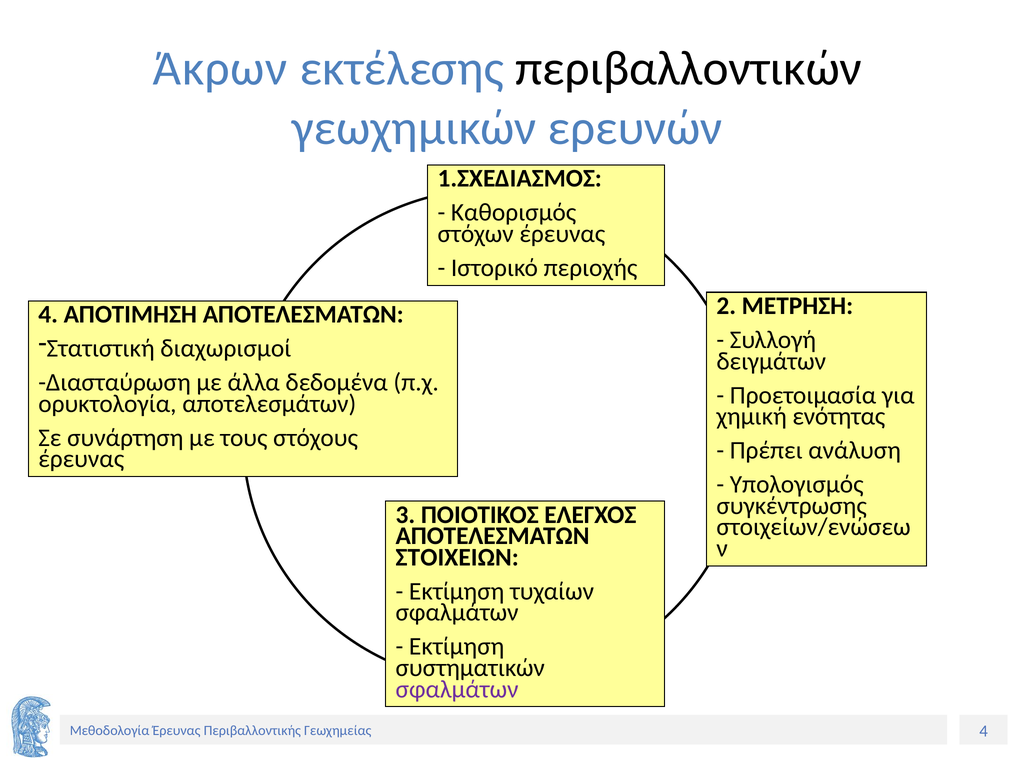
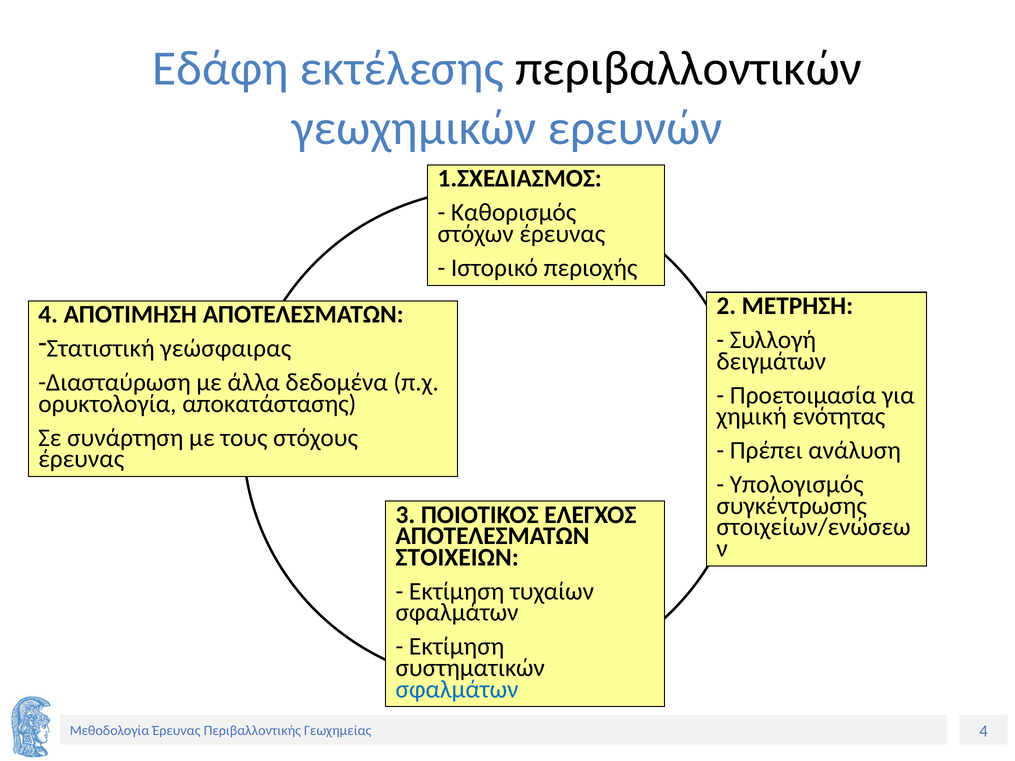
Άκρων: Άκρων -> Εδάφη (220, 69)
διαχωρισμοί: διαχωρισμοί -> γεώσφαιρας (226, 349)
αποτελεσμάτων: αποτελεσμάτων -> αποκατάστασης (269, 404)
σφαλμάτων colour: purple -> blue (457, 689)
